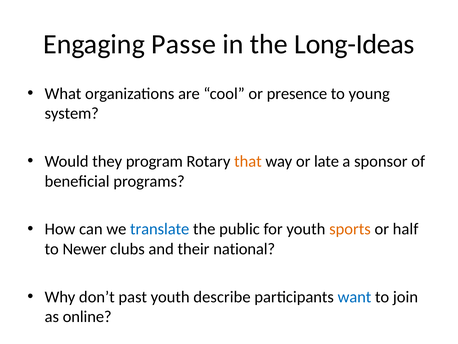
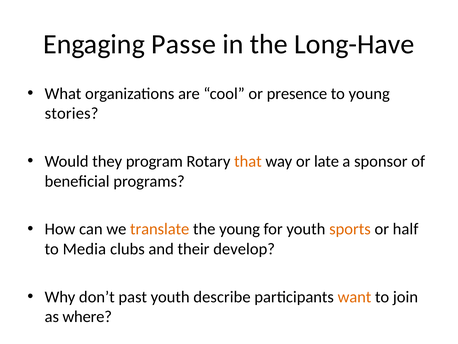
Long-Ideas: Long-Ideas -> Long-Have (354, 44)
system: system -> stories (72, 113)
translate colour: blue -> orange (160, 229)
the public: public -> young (240, 229)
Newer: Newer -> Media (84, 249)
national: national -> develop (244, 249)
want colour: blue -> orange (354, 296)
online: online -> where (87, 316)
